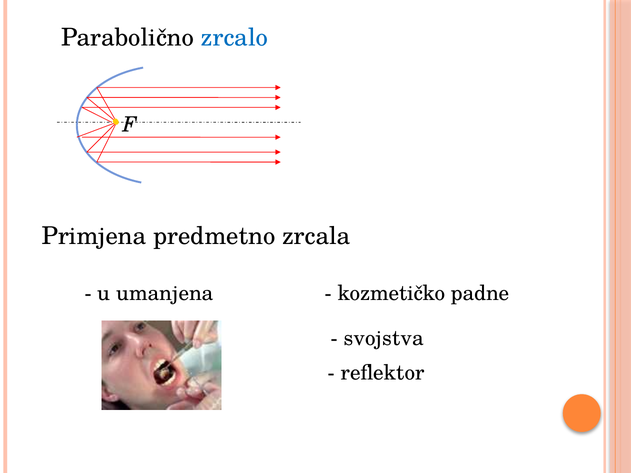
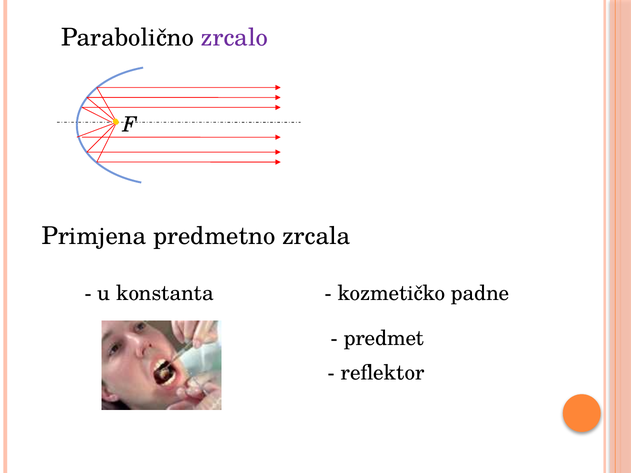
zrcalo colour: blue -> purple (234, 38)
umanjena: umanjena -> konstanta (165, 294)
svojstva: svojstva -> predmet (384, 338)
